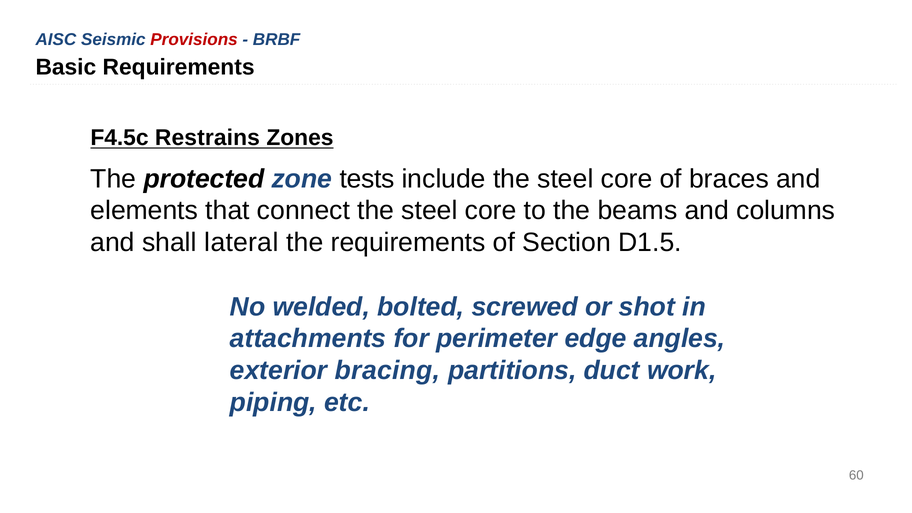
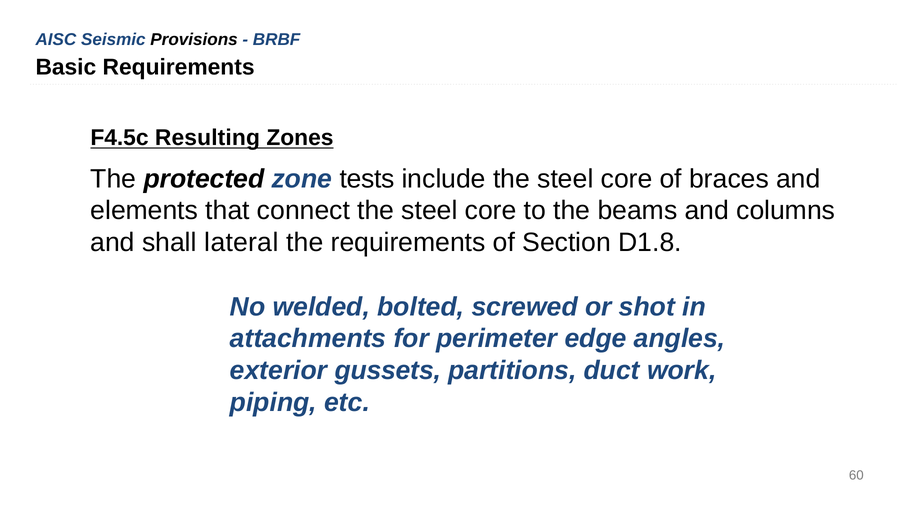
Provisions colour: red -> black (194, 40)
Restrains: Restrains -> Resulting (207, 138)
D1.5: D1.5 -> D1.8 (650, 243)
bracing: bracing -> gussets (388, 371)
